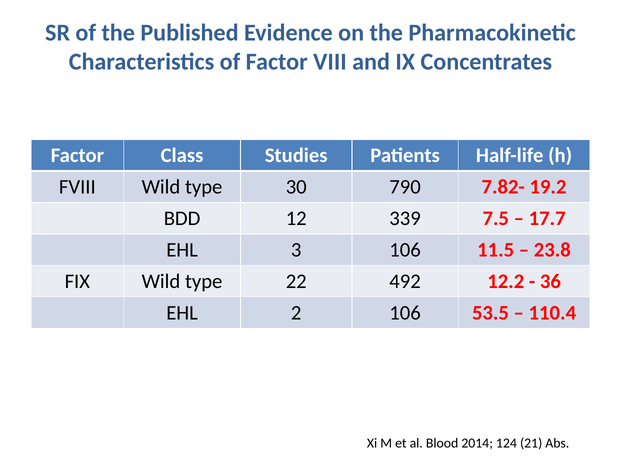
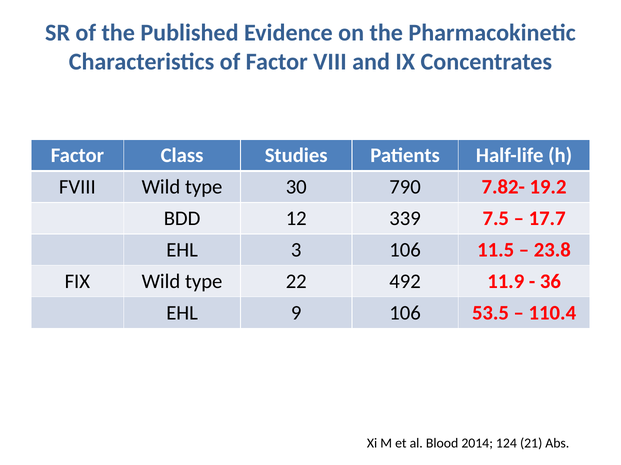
12.2: 12.2 -> 11.9 (506, 282)
2: 2 -> 9 (296, 313)
